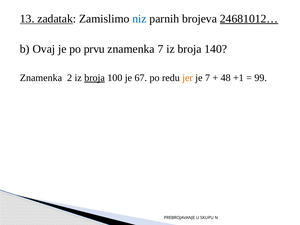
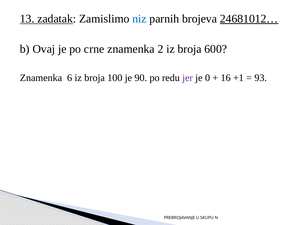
prvu: prvu -> crne (94, 49)
znamenka 7: 7 -> 2 (160, 49)
140: 140 -> 600 (216, 49)
2: 2 -> 6 (70, 78)
broja underline: present -> none (95, 78)
67: 67 -> 90 (141, 78)
jer colour: orange -> purple (188, 78)
je 7: 7 -> 0 (208, 78)
48: 48 -> 16 (226, 78)
99: 99 -> 93 (261, 78)
